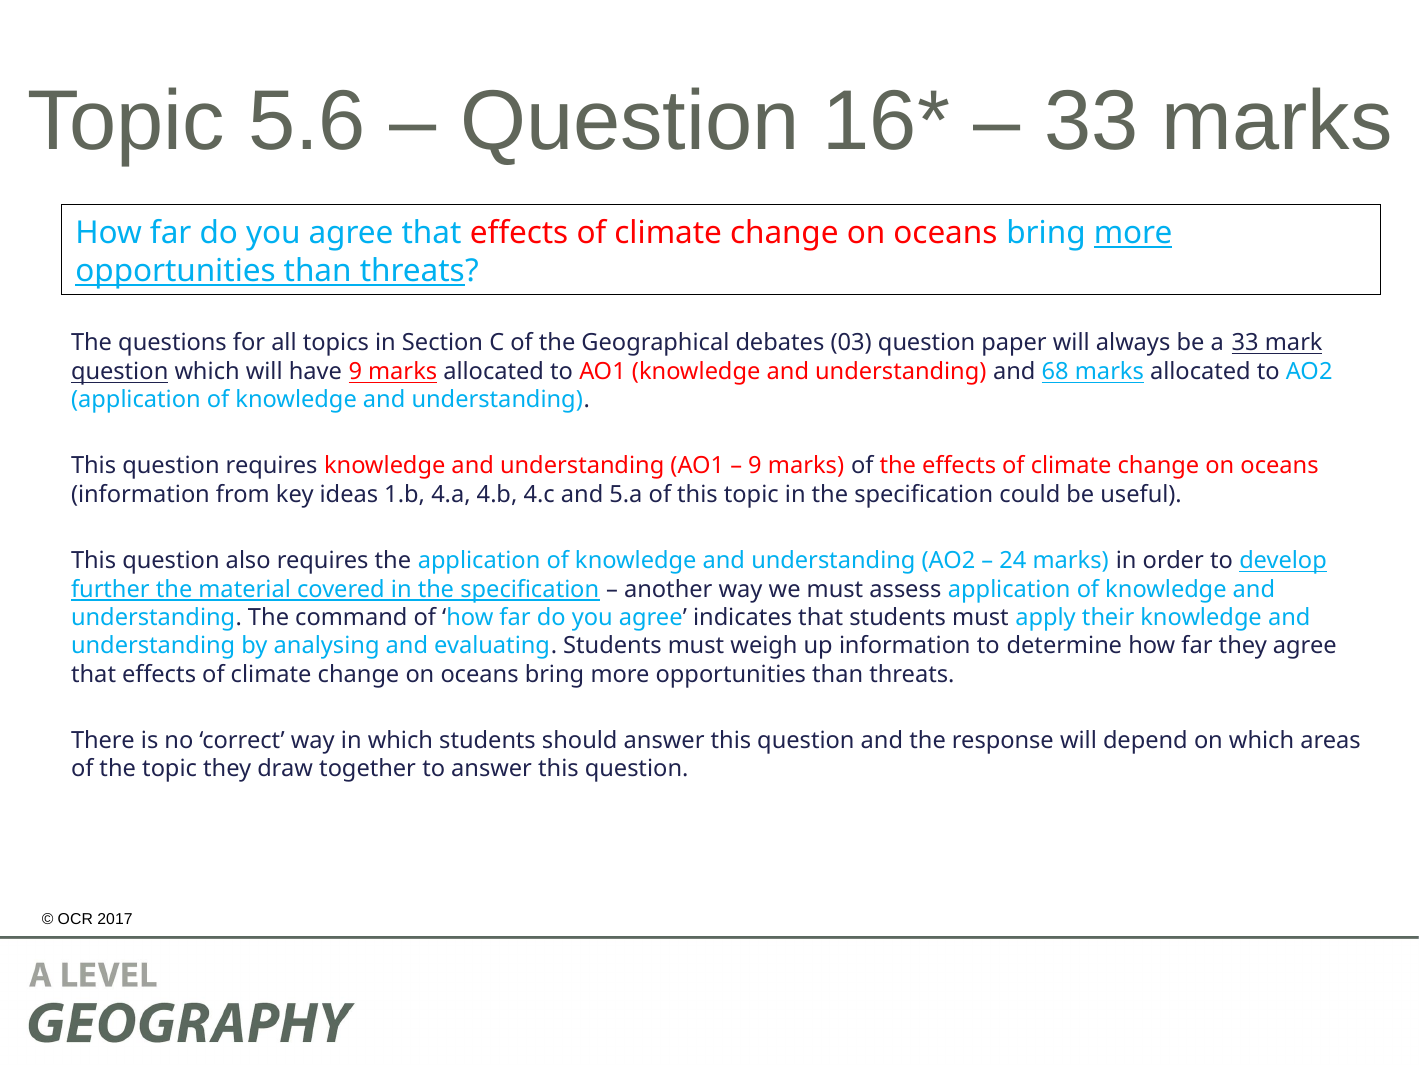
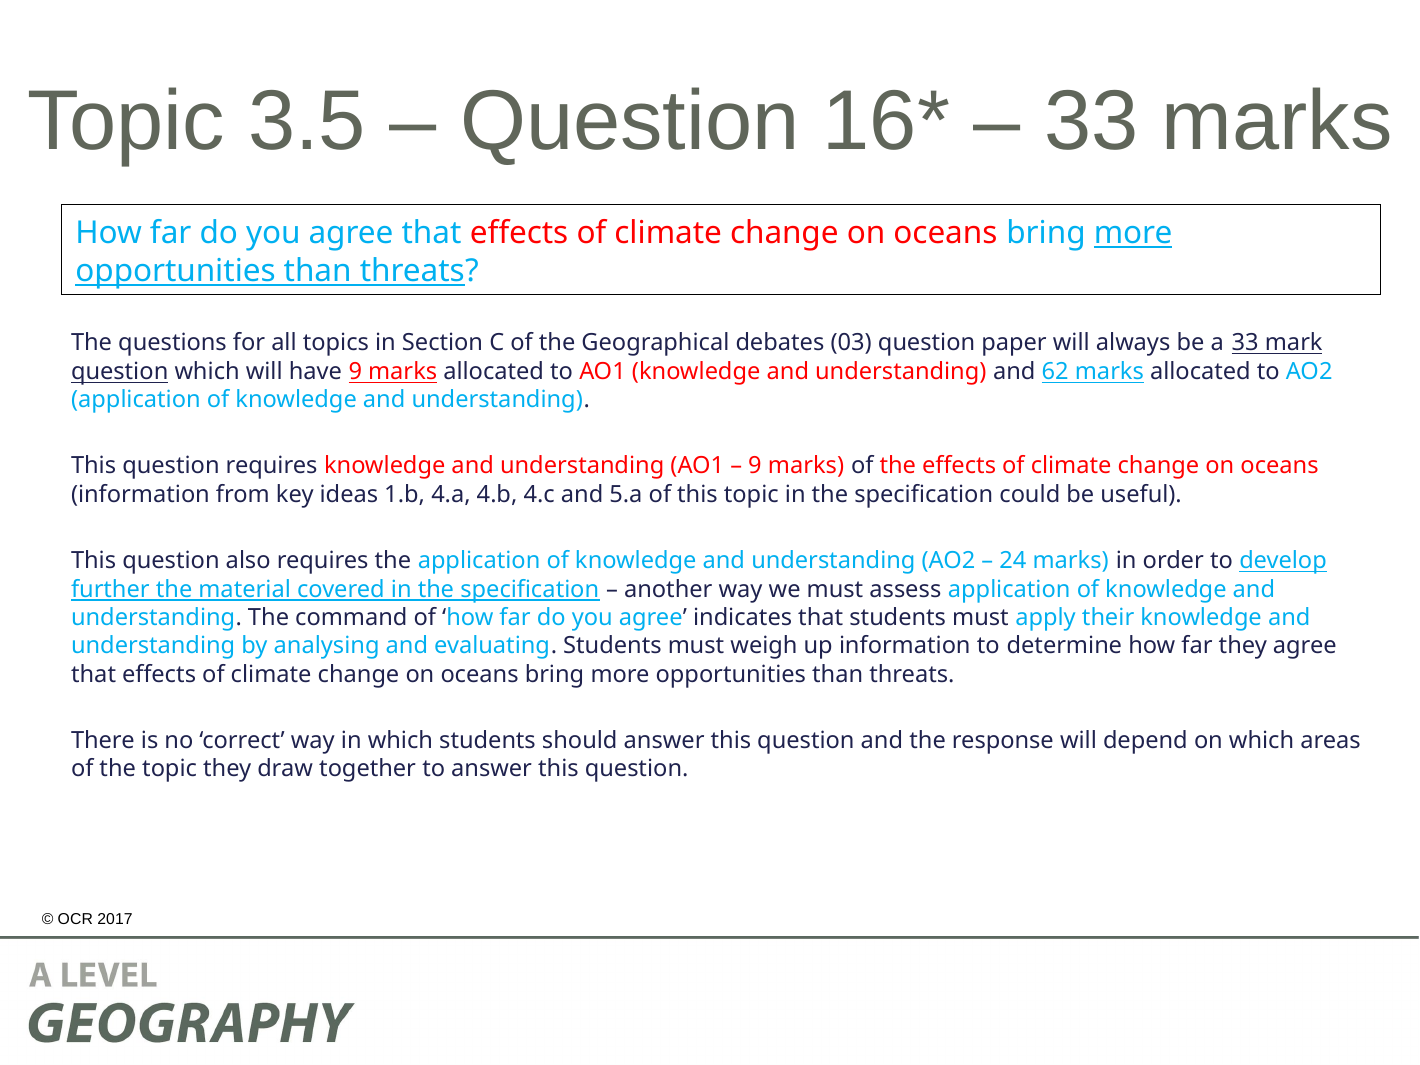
5.6: 5.6 -> 3.5 (307, 122)
68: 68 -> 62 (1055, 371)
